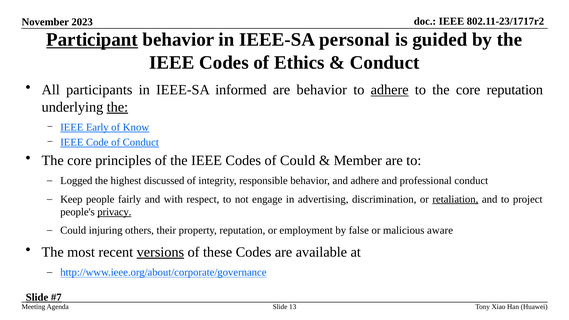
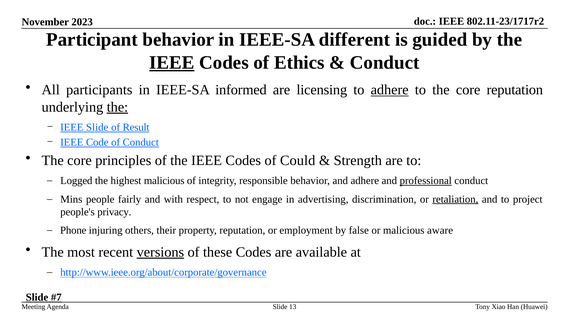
Participant underline: present -> none (92, 40)
personal: personal -> different (354, 40)
IEEE underline: none -> present (172, 62)
are behavior: behavior -> licensing (322, 90)
IEEE Early: Early -> Slide (97, 127)
Know: Know -> Result (136, 127)
Member: Member -> Strength (358, 160)
highest discussed: discussed -> malicious (164, 181)
professional underline: none -> present (426, 181)
Keep: Keep -> Mins (71, 199)
privacy underline: present -> none (114, 212)
Could: Could -> Phone (73, 231)
